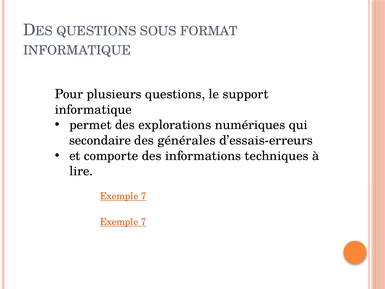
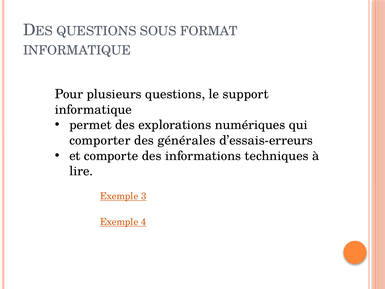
secondaire: secondaire -> comporter (100, 140)
7: 7 -> 3 (144, 196)
7: 7 -> 4 (144, 222)
